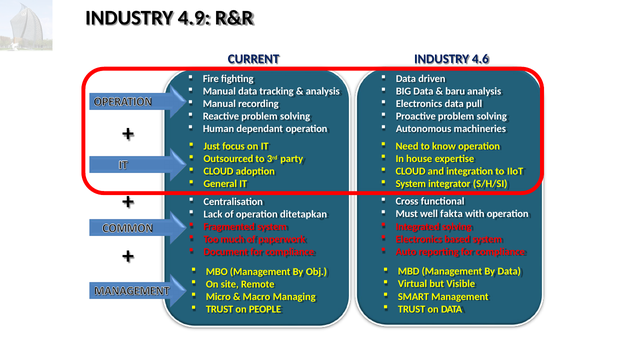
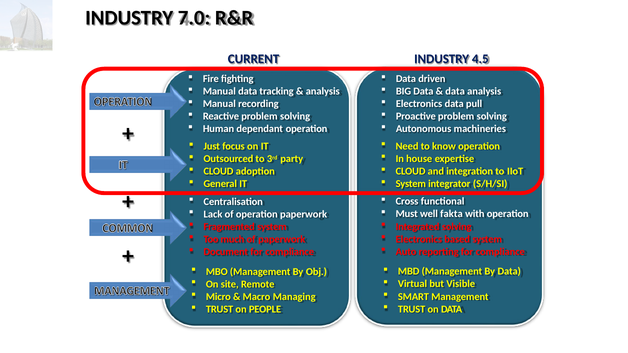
4.9: 4.9 -> 7.0 (194, 18)
4.6: 4.6 -> 4.5 (480, 59)
baru: baru -> data (455, 91)
operation ditetapkan: ditetapkan -> paperwork (304, 214)
